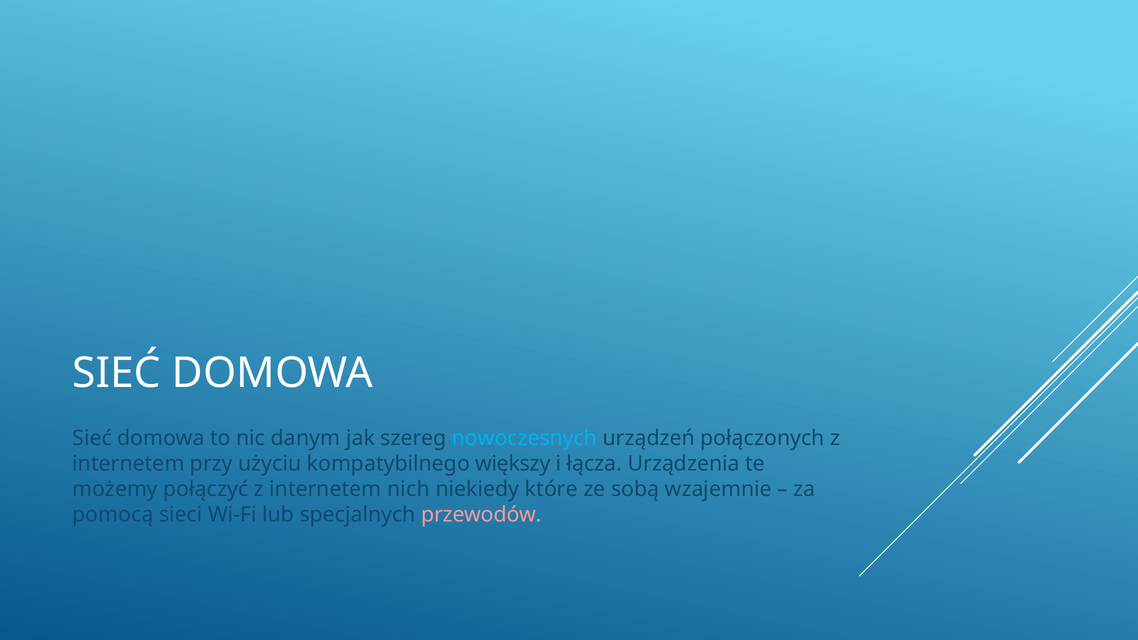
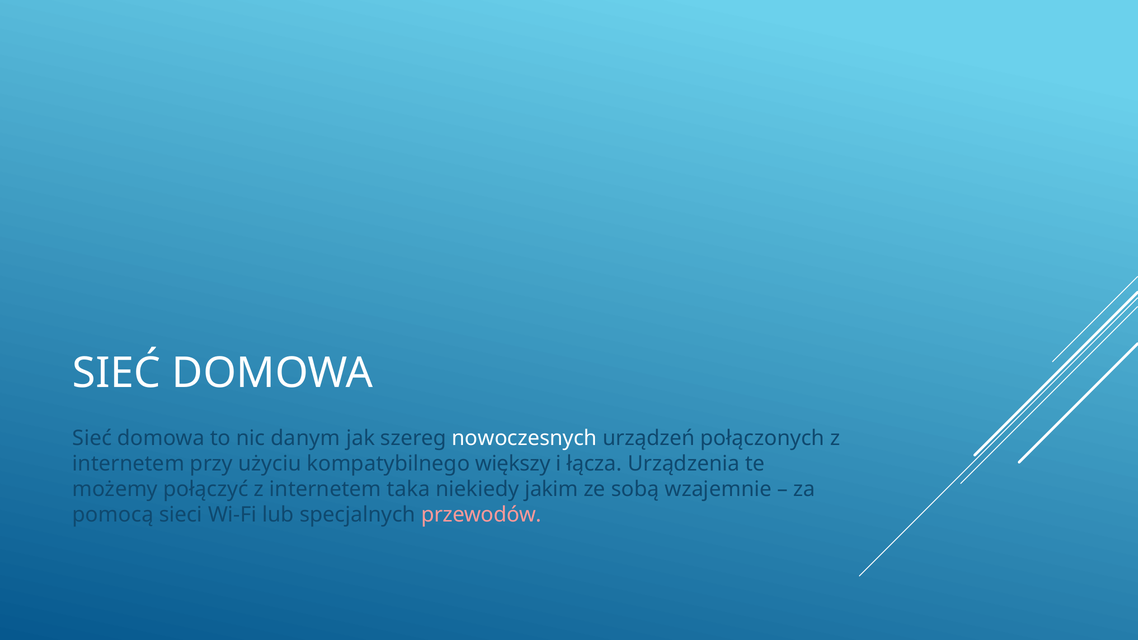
nowoczesnych colour: light blue -> white (524, 438)
nich: nich -> taka (409, 489)
które: które -> jakim (551, 489)
